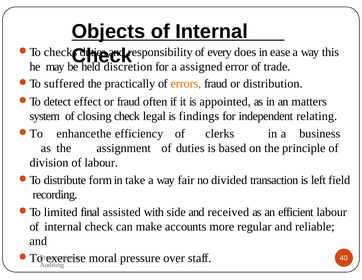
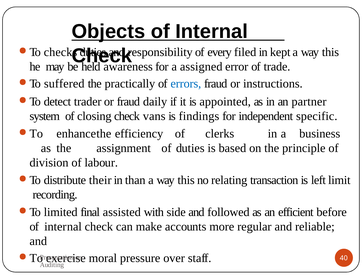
does: does -> filed (245, 52)
ease: ease -> kept (280, 52)
discretion: discretion -> awareness (128, 66)
errors colour: orange -> blue (186, 83)
distribution: distribution -> instructions (273, 83)
effect: effect -> trader (88, 101)
often: often -> daily (155, 101)
matters: matters -> partner (309, 101)
legal: legal -> vans (154, 116)
relating: relating -> specific (317, 116)
form: form -> their (100, 180)
take: take -> than (135, 180)
fair: fair -> this (186, 180)
divided: divided -> relating (229, 180)
field: field -> limit (339, 180)
received: received -> followed (228, 212)
efficient labour: labour -> before (332, 212)
